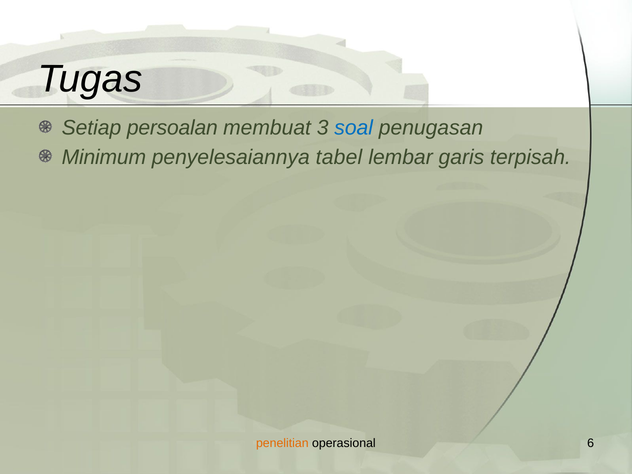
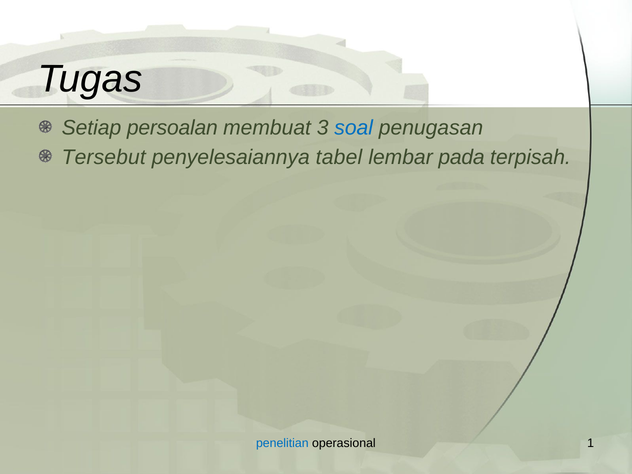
Minimum: Minimum -> Tersebut (104, 157)
garis: garis -> pada (462, 157)
penelitian colour: orange -> blue (282, 443)
6: 6 -> 1 (591, 443)
